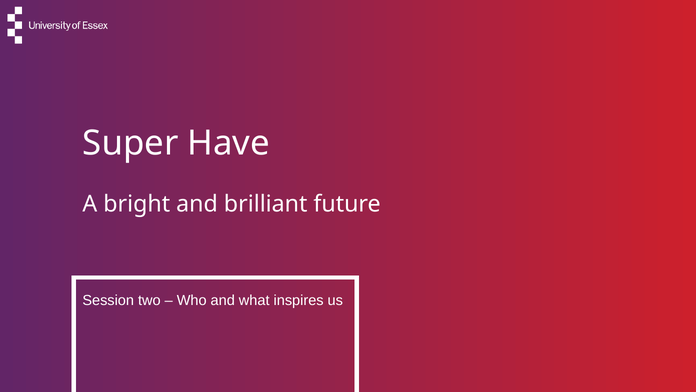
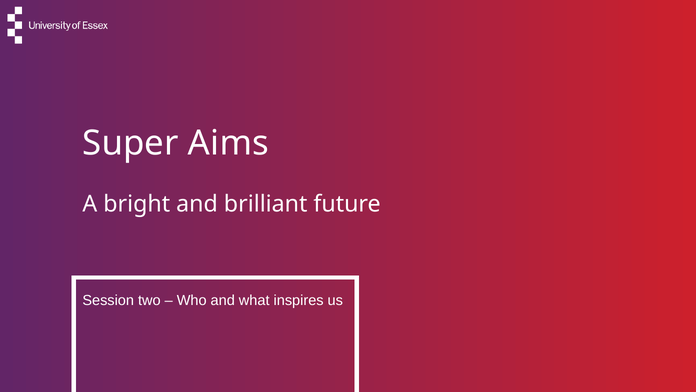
Have: Have -> Aims (228, 143)
